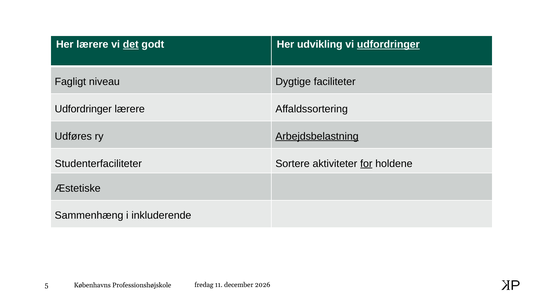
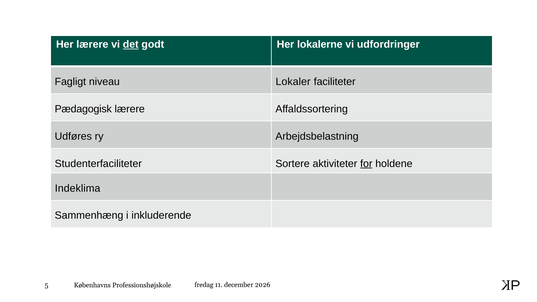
udvikling: udvikling -> lokalerne (320, 44)
udfordringer underline: present -> none (388, 44)
Dygtige: Dygtige -> Lokaler (293, 82)
Udfordringer: Udfordringer -> Pædagogisk (83, 109)
Arbejdsbelastning underline: present -> none (317, 136)
Æstetiske: Æstetiske -> Indeklima (78, 188)
